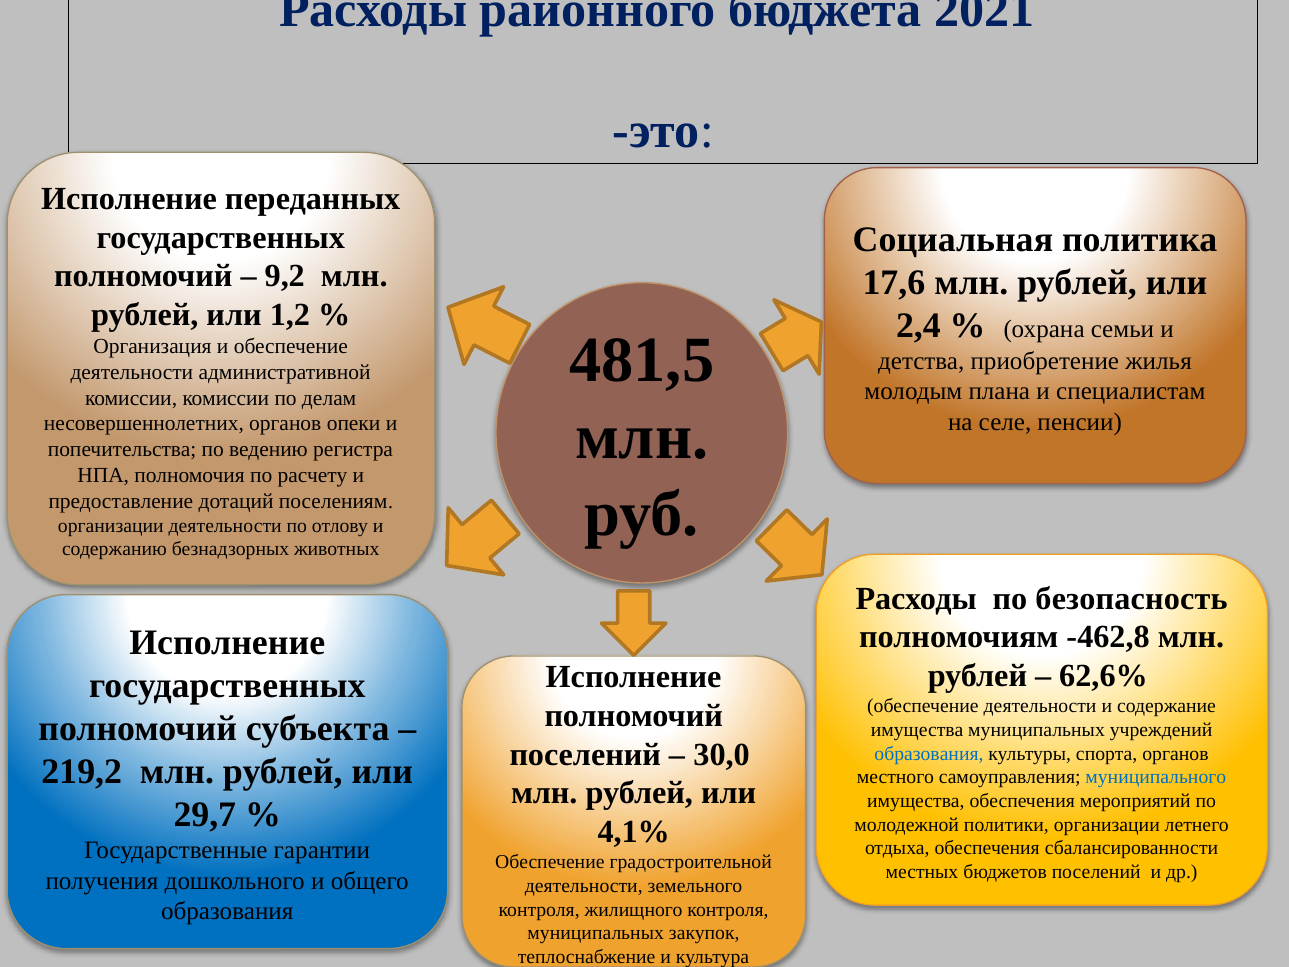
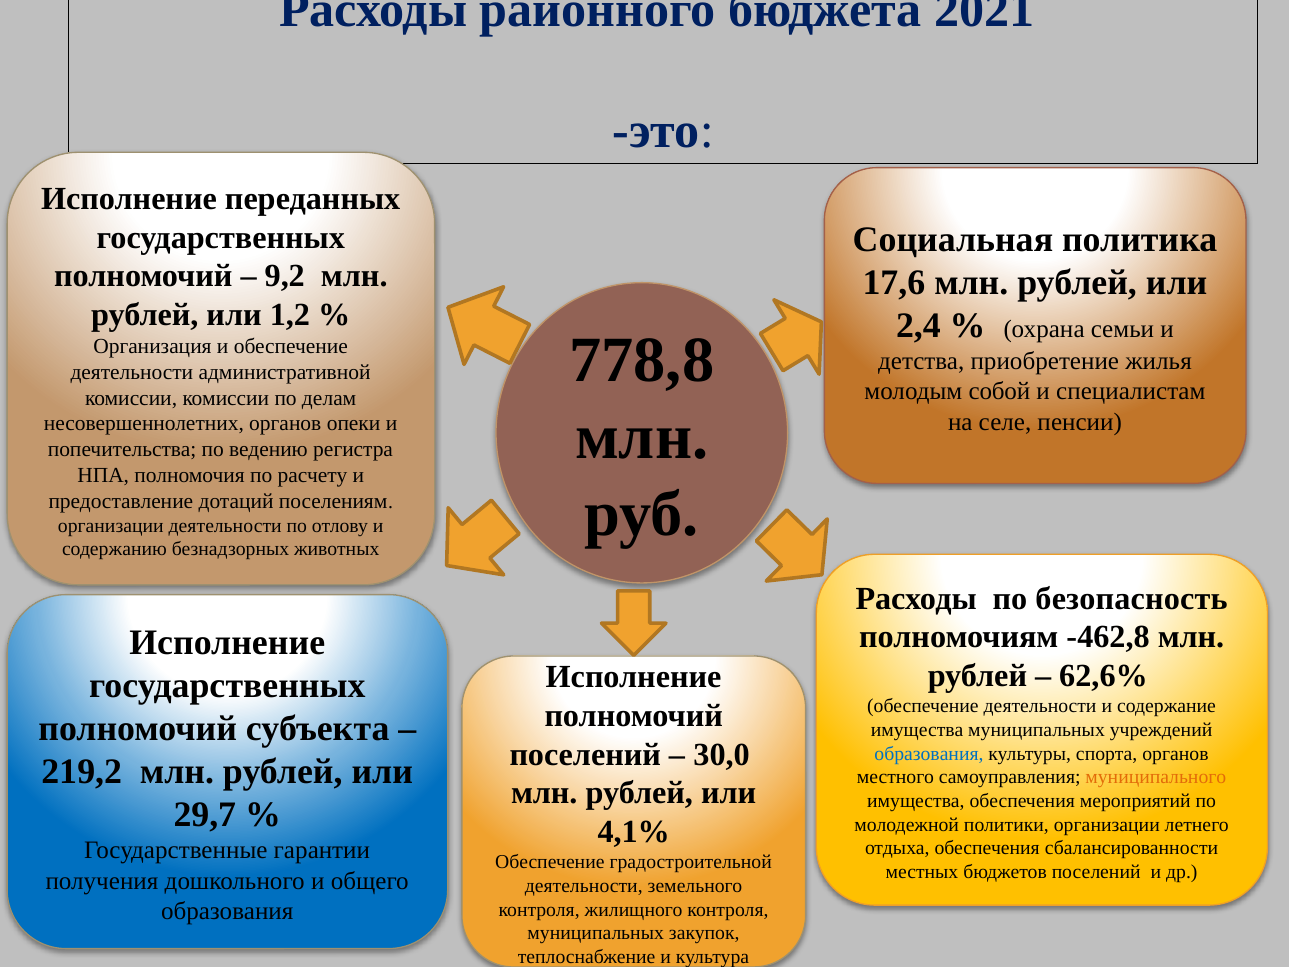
481,5: 481,5 -> 778,8 (642, 360)
плана: плана -> собой (999, 392)
муниципального colour: blue -> orange (1156, 777)
